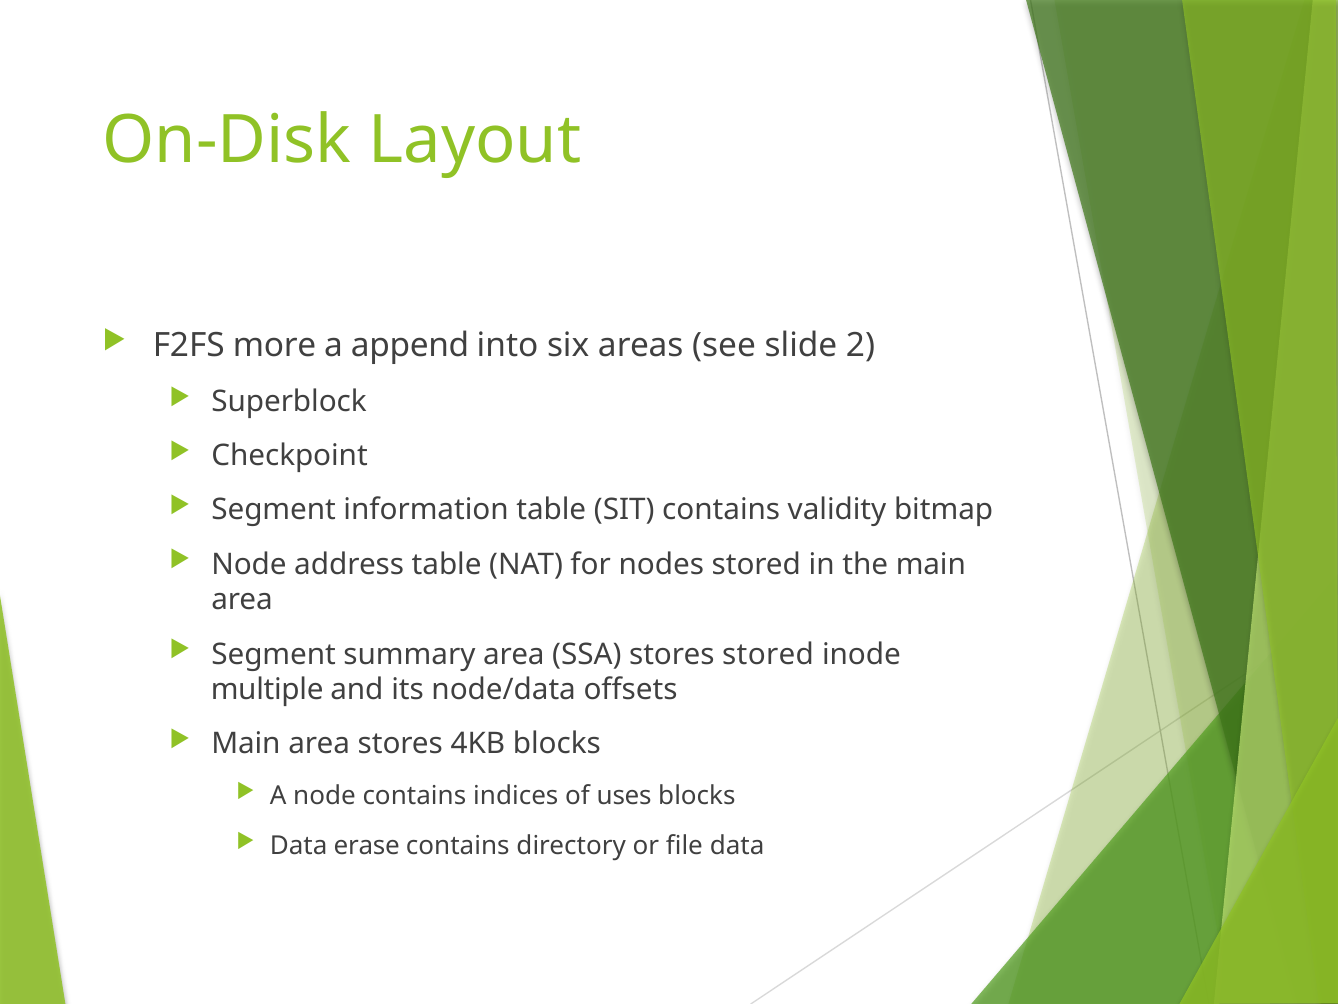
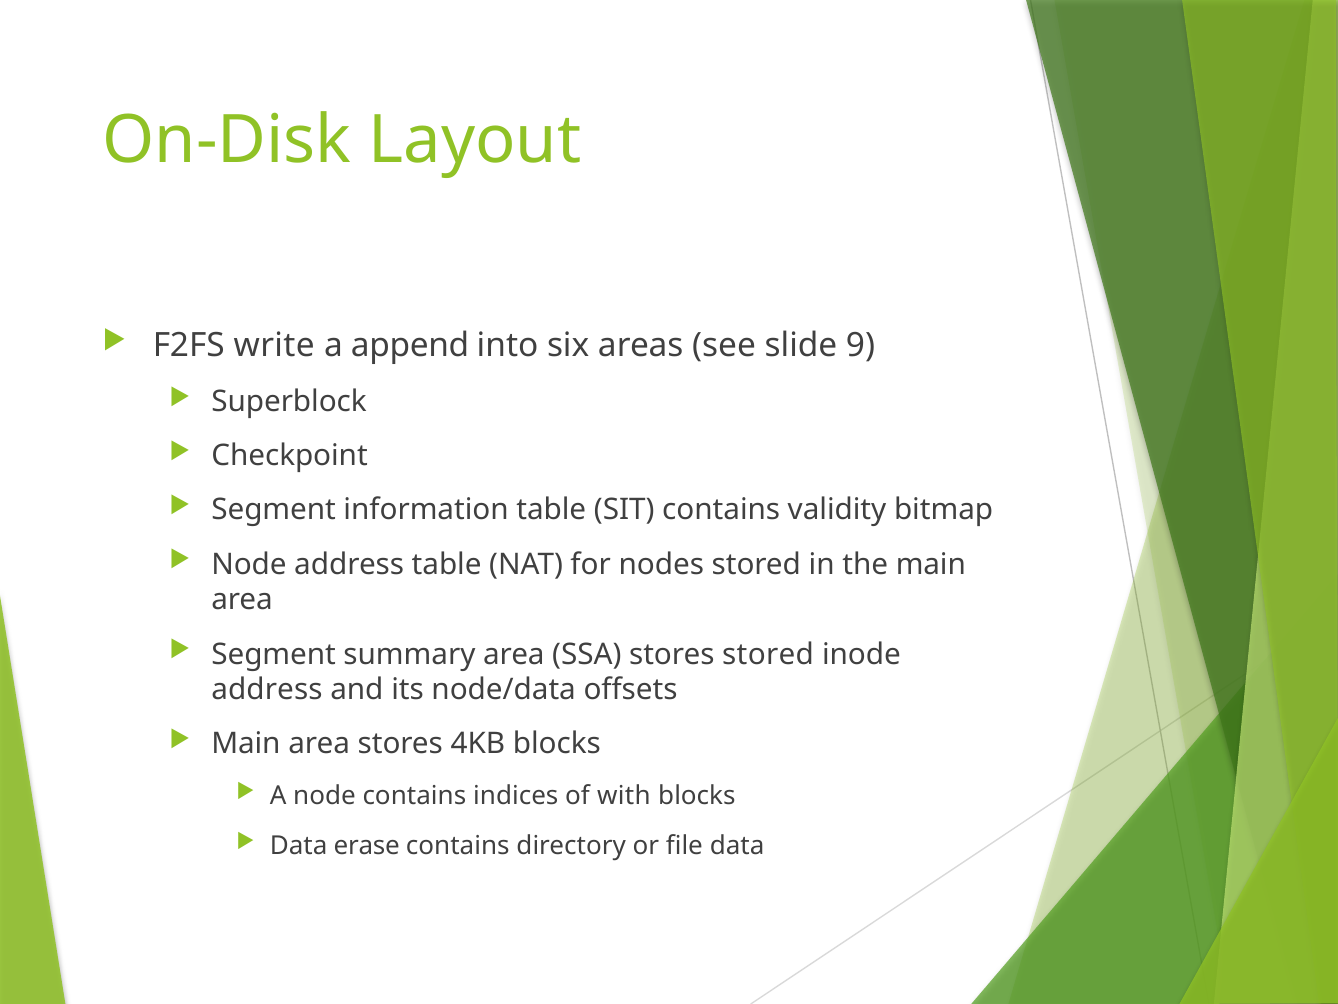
more: more -> write (274, 345)
2: 2 -> 9 (861, 345)
multiple: multiple -> address (267, 689)
uses: uses -> with (624, 796)
